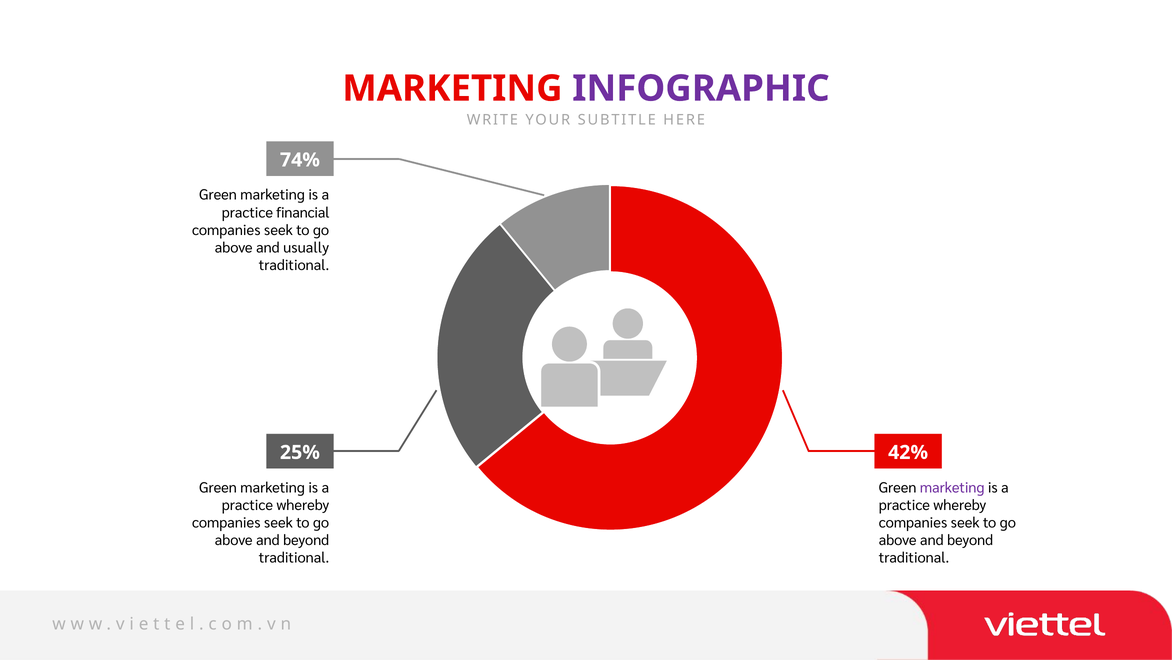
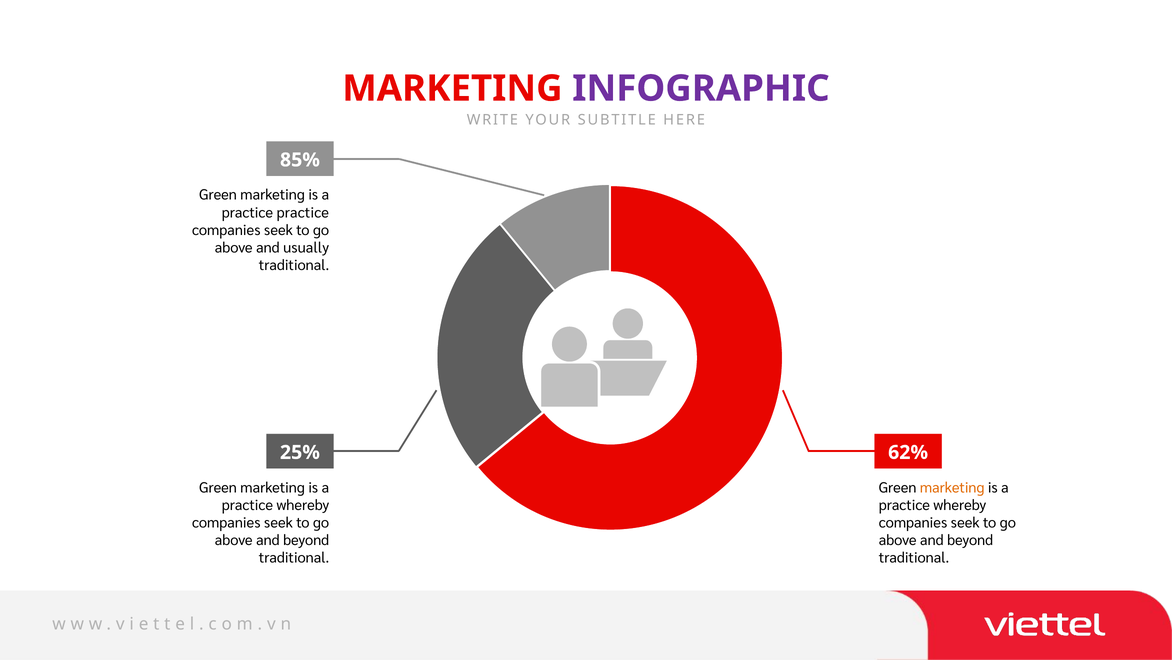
74%: 74% -> 85% (300, 160)
practice financial: financial -> practice (303, 213)
42%: 42% -> 62% (908, 452)
marketing colour: purple -> orange (952, 487)
